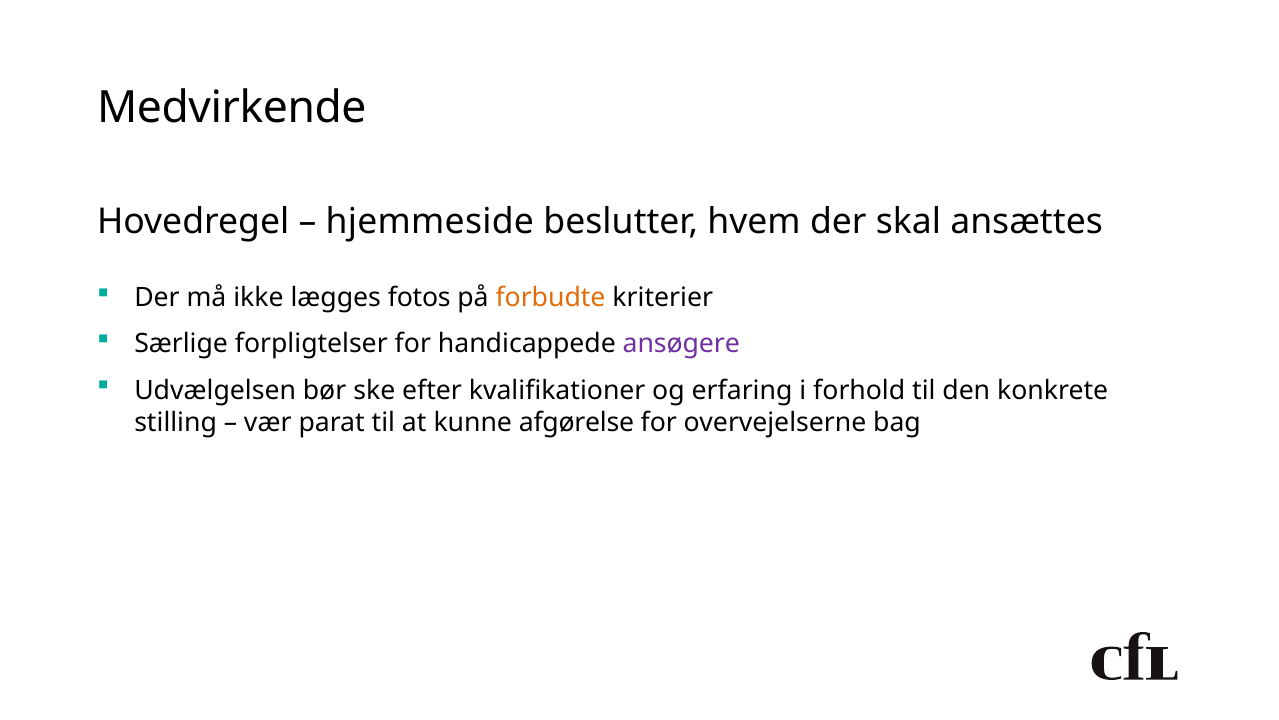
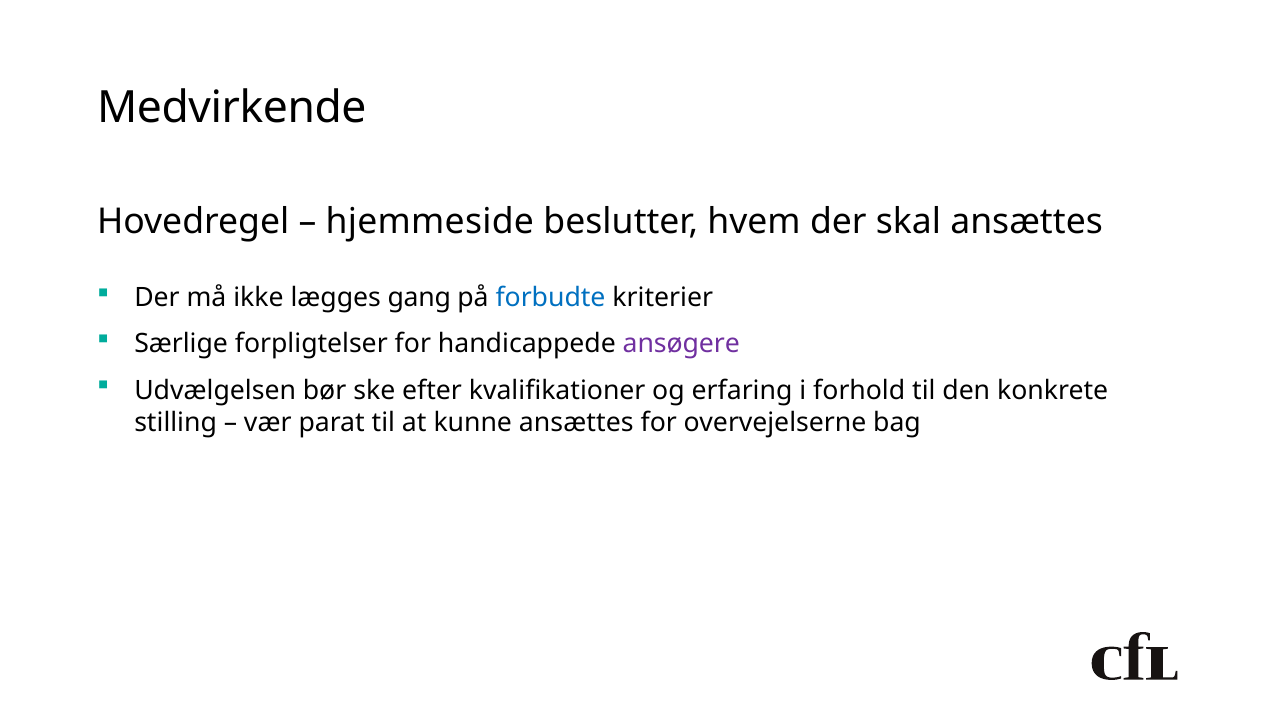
fotos: fotos -> gang (419, 298)
forbudte colour: orange -> blue (551, 298)
kunne afgørelse: afgørelse -> ansættes (576, 422)
